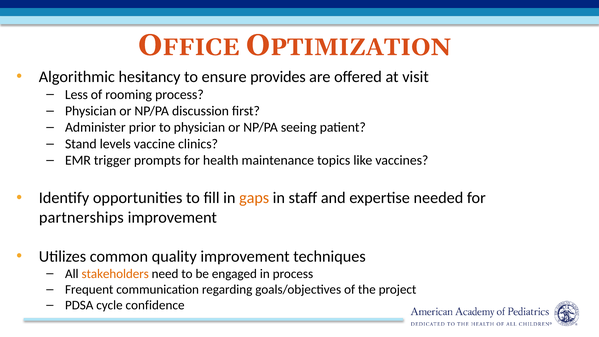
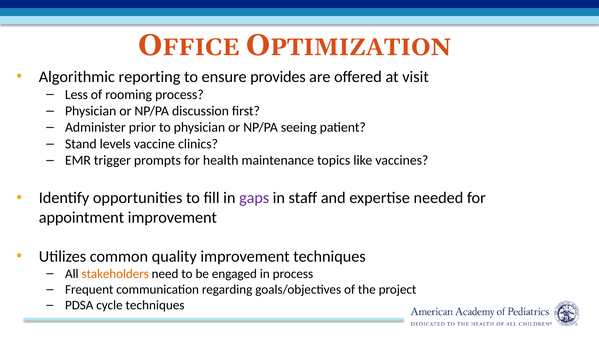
hesitancy: hesitancy -> reporting (149, 77)
gaps colour: orange -> purple (254, 198)
partnerships: partnerships -> appointment (81, 217)
cycle confidence: confidence -> techniques (155, 305)
